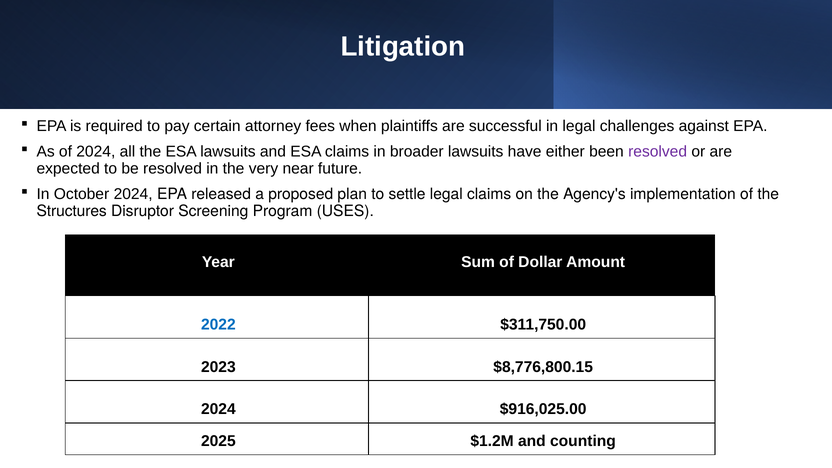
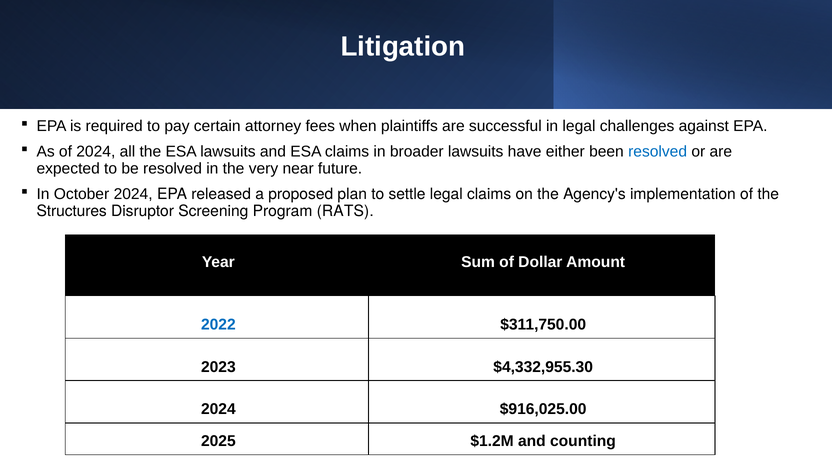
resolved colour: purple -> blue (658, 152)
USES: USES -> RATS (345, 211)
$8,776,800.15: $8,776,800.15 -> $4,332,955.30 (543, 367)
